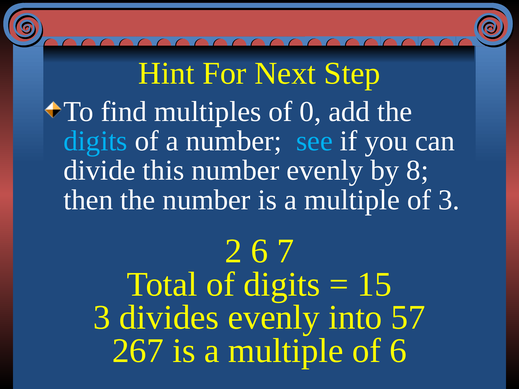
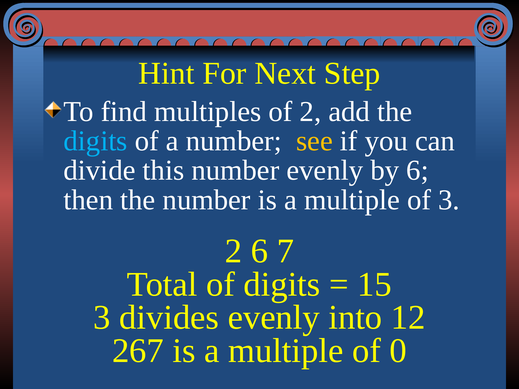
of 0: 0 -> 2 (310, 112)
see colour: light blue -> yellow (314, 141)
by 8: 8 -> 6 (417, 171)
57: 57 -> 12 (408, 318)
of 6: 6 -> 0 (398, 351)
